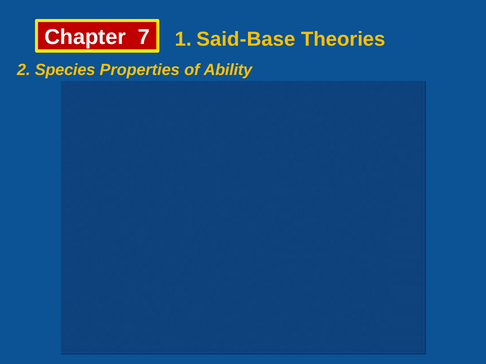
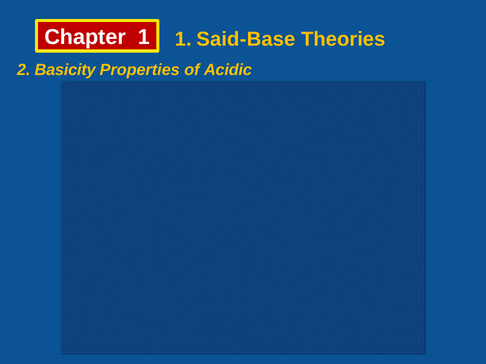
Chapter 7: 7 -> 1 (144, 37)
Species: Species -> Basicity (65, 70)
Ability: Ability -> Acidic (228, 70)
